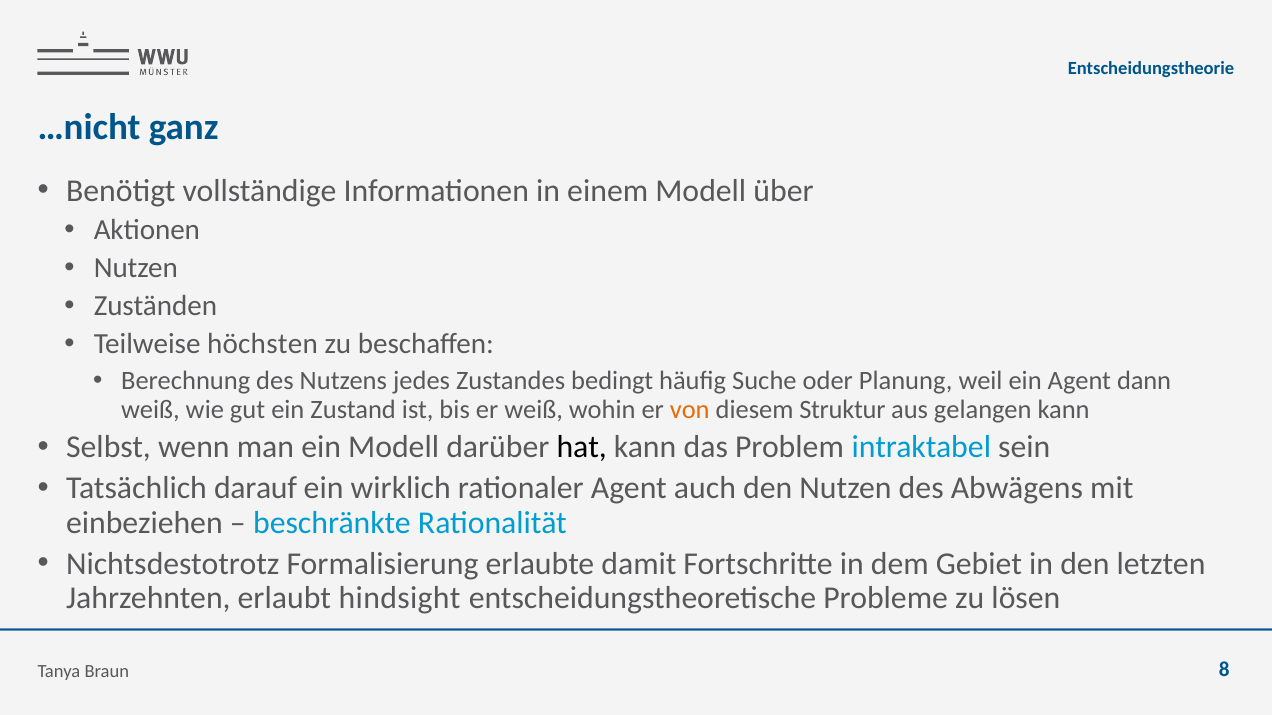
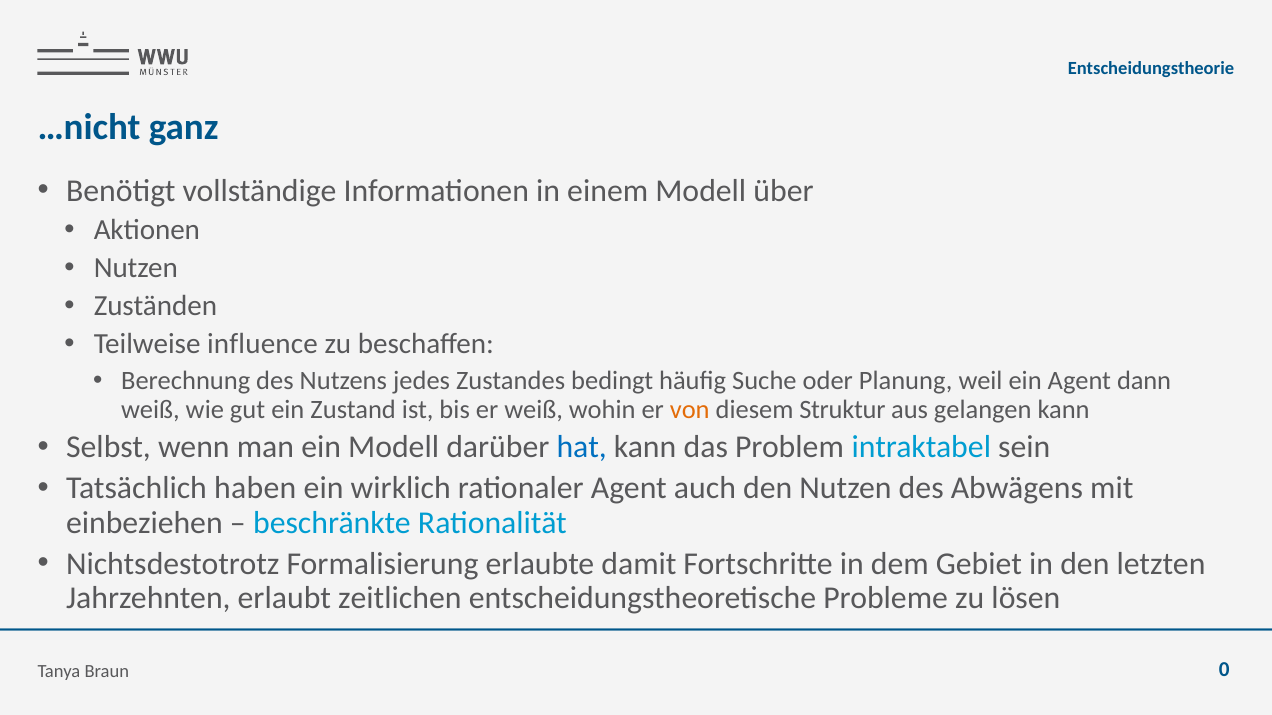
höchsten: höchsten -> influence (262, 344)
hat colour: black -> blue (582, 447)
darauf: darauf -> haben (255, 488)
hindsight: hindsight -> zeitlichen (400, 598)
8: 8 -> 0 (1224, 669)
